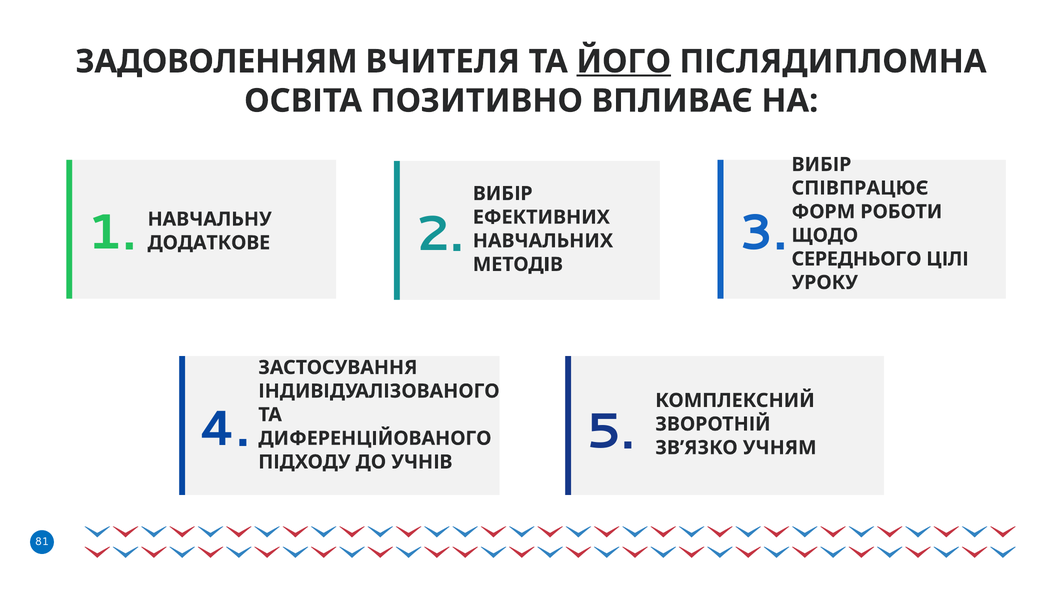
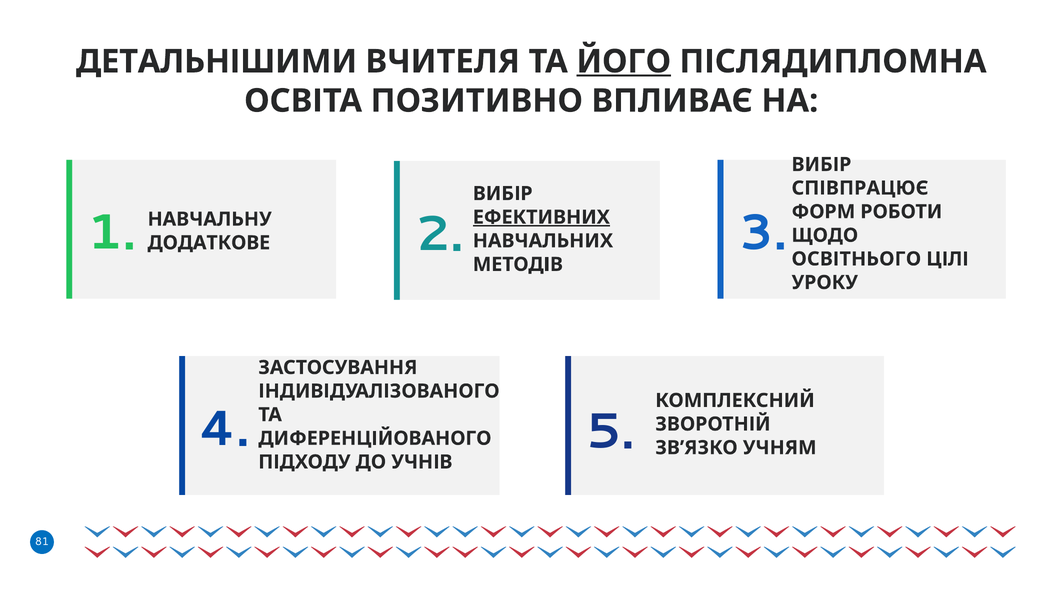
ЗАДОВОЛЕННЯМ: ЗАДОВОЛЕННЯМ -> ДЕТАЛЬНІШИМИ (217, 62)
ЕФЕКТИВНИХ underline: none -> present (541, 217)
СЕРЕДНЬОГО: СЕРЕДНЬОГО -> ОСВІТНЬОГО (856, 259)
